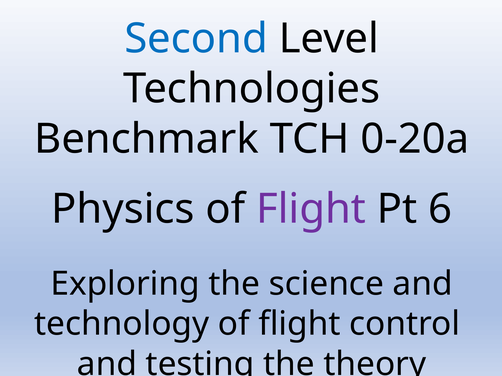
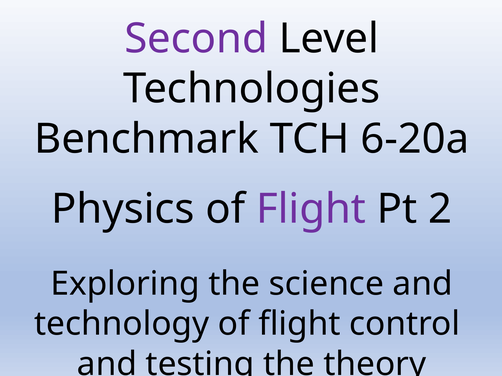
Second colour: blue -> purple (196, 39)
0-20a: 0-20a -> 6-20a (415, 139)
6: 6 -> 2 (440, 209)
